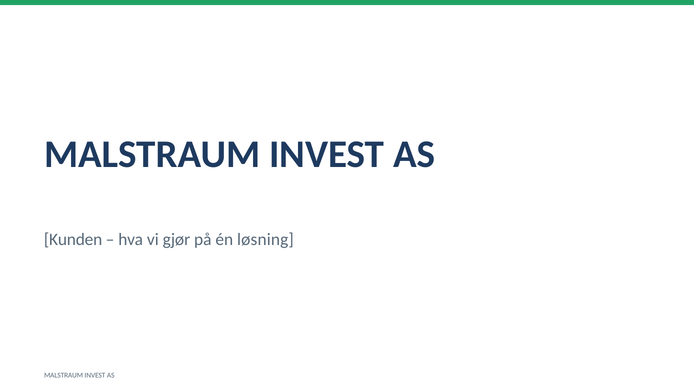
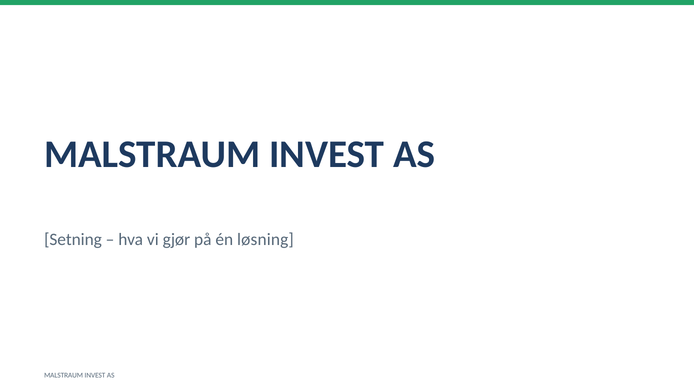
Kunden: Kunden -> Setning (73, 239)
